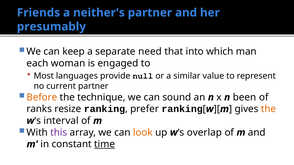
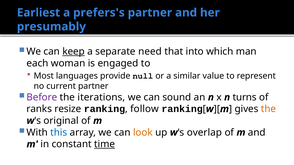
Friends: Friends -> Earliest (39, 13)
neither's: neither's -> prefers's (99, 13)
keep underline: none -> present (74, 52)
Before colour: orange -> purple (42, 97)
technique: technique -> iterations (101, 97)
been: been -> turns (245, 97)
prefer: prefer -> follow (145, 109)
interval: interval -> original (61, 121)
this colour: purple -> blue (59, 133)
